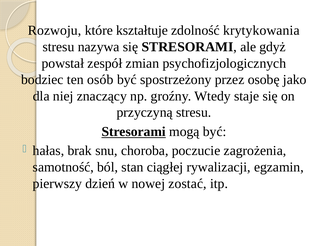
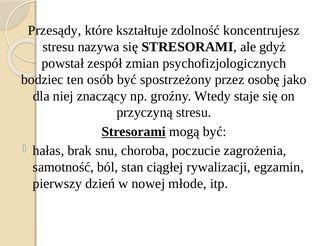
Rozwoju: Rozwoju -> Przesądy (55, 30)
krytykowania: krytykowania -> koncentrujesz (261, 30)
zostać: zostać -> młode (188, 184)
